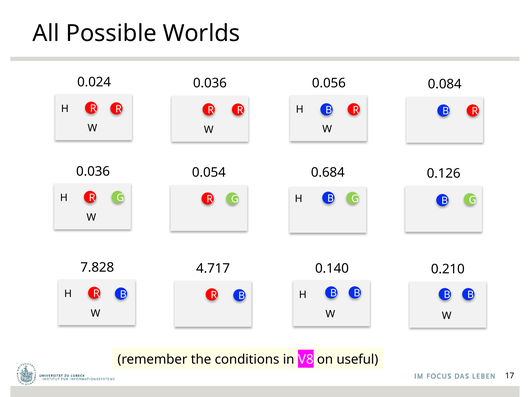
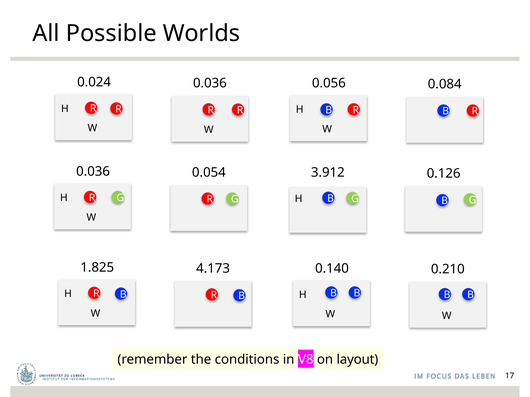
0.684: 0.684 -> 3.912 (328, 173)
7.828: 7.828 -> 1.825 (97, 268)
4.717: 4.717 -> 4.173 (213, 269)
useful: useful -> layout (357, 360)
